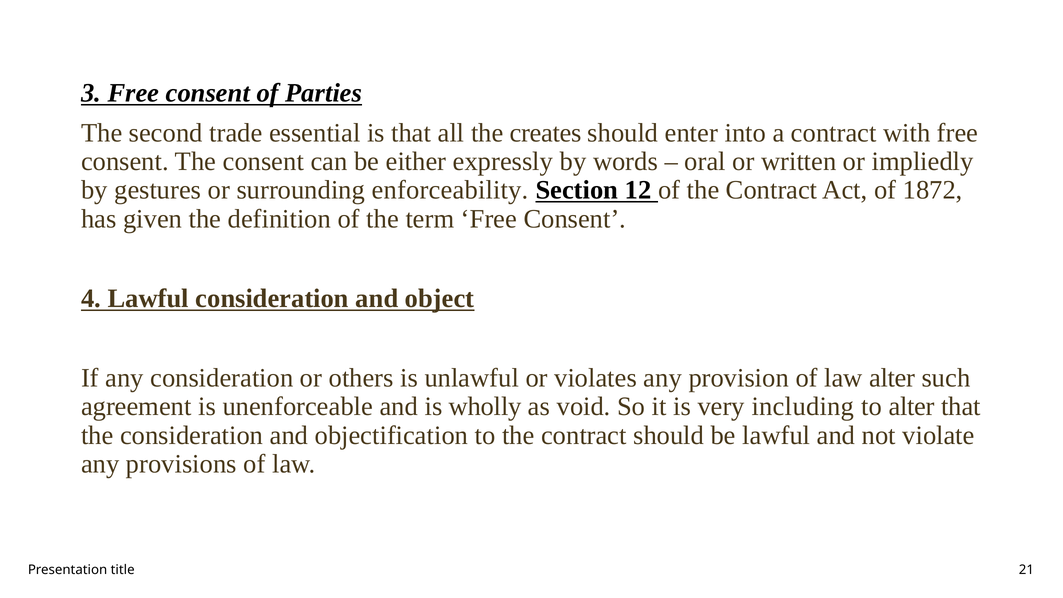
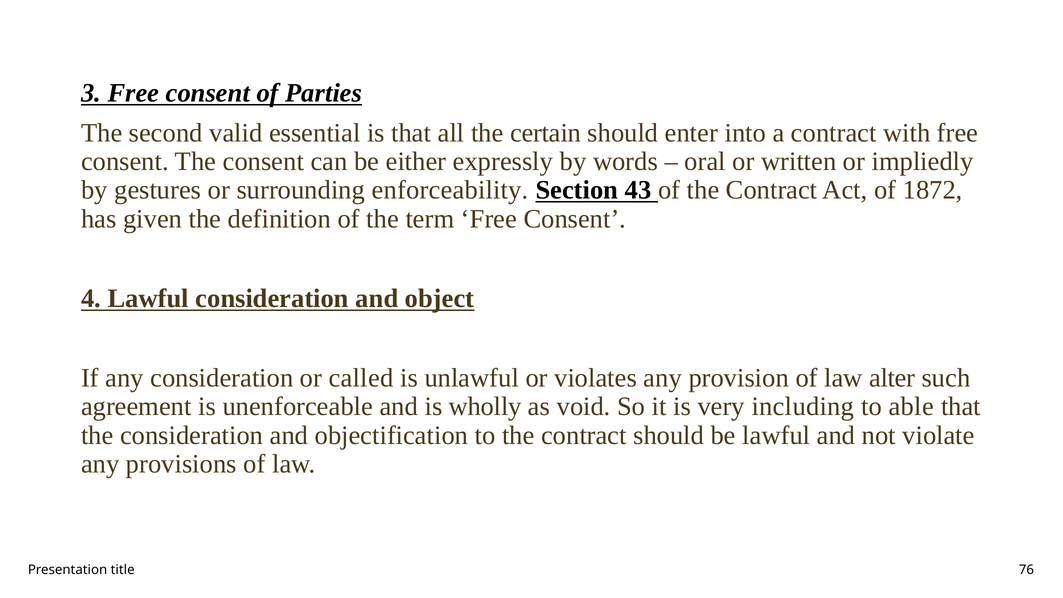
trade: trade -> valid (236, 133)
creates: creates -> certain (546, 133)
12: 12 -> 43 (638, 190)
others: others -> called (361, 378)
to alter: alter -> able (911, 407)
21: 21 -> 76 (1026, 570)
